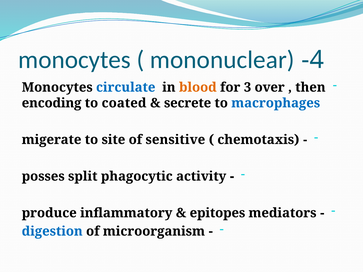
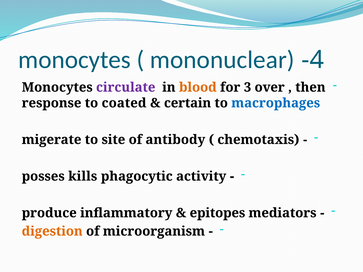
circulate colour: blue -> purple (126, 87)
encoding: encoding -> response (52, 103)
secrete: secrete -> certain (188, 103)
sensitive: sensitive -> antibody (175, 140)
split: split -> kills (83, 176)
digestion colour: blue -> orange (52, 231)
